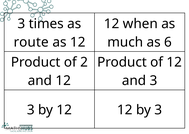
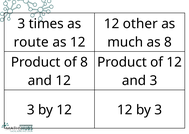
when: when -> other (140, 24)
as 6: 6 -> 8 (168, 42)
of 2: 2 -> 8 (84, 62)
